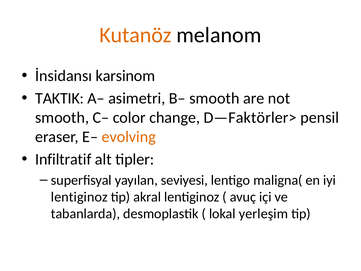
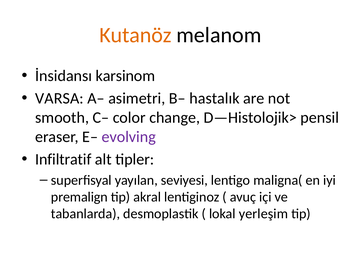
TAKTIK: TAKTIK -> VARSA (59, 98)
B– smooth: smooth -> hastalık (214, 98)
D—Faktörler>: D—Faktörler> -> D—Histolojik> (250, 118)
evolving colour: orange -> purple (129, 137)
lentiginoz: lentiginoz -> premalign (79, 197)
